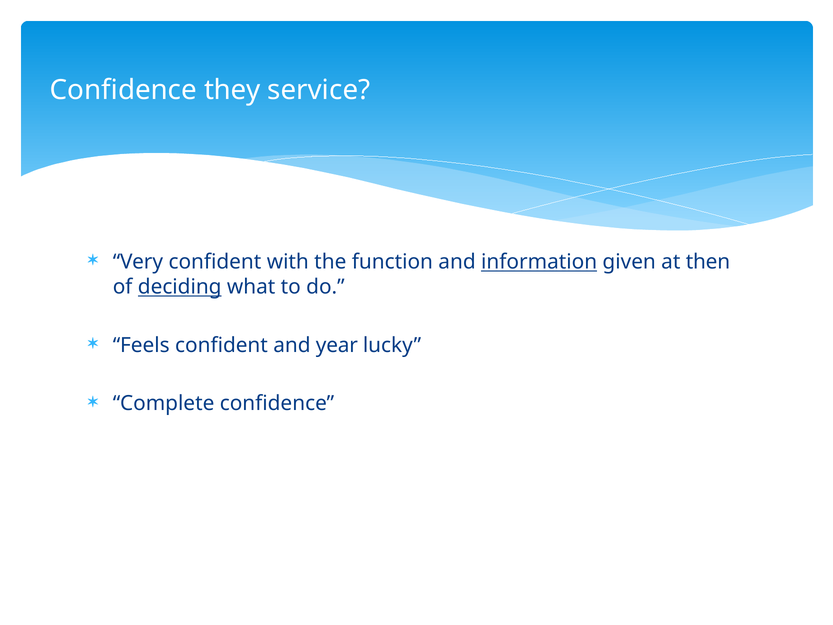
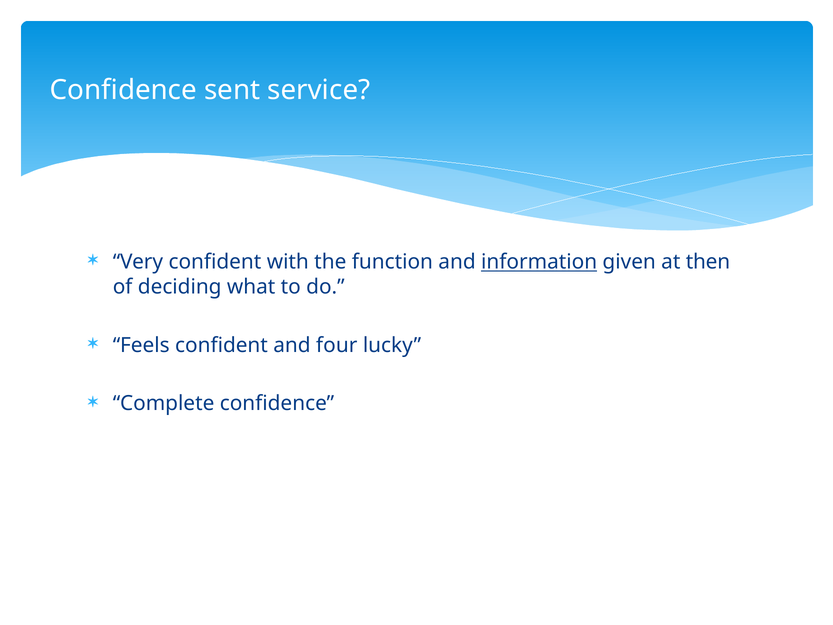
they: they -> sent (232, 90)
deciding underline: present -> none (180, 287)
year: year -> four (337, 345)
